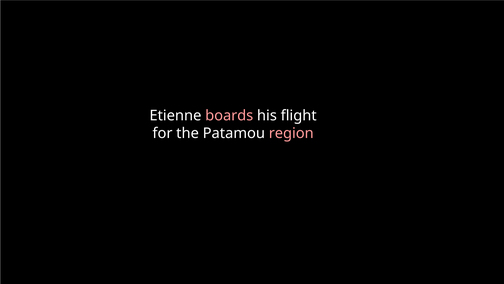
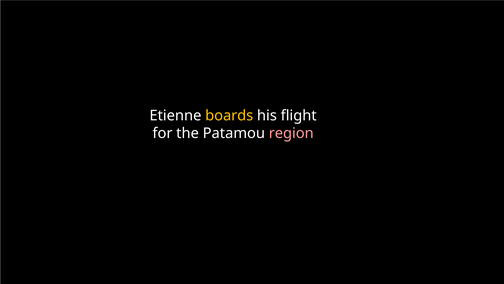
boards colour: pink -> yellow (229, 115)
